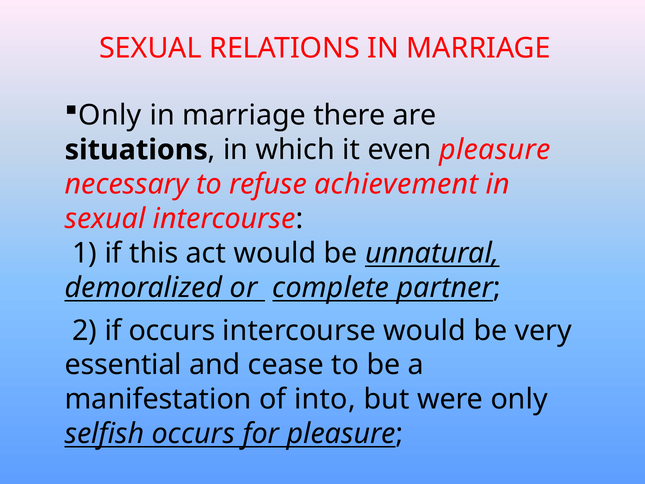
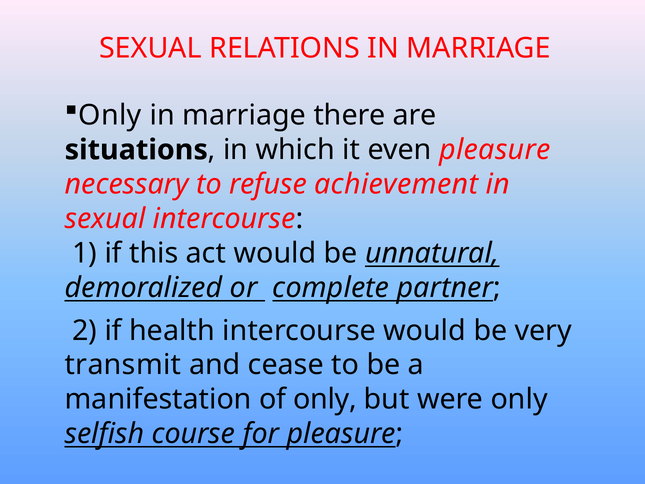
if occurs: occurs -> health (172, 330)
essential: essential -> transmit (123, 365)
of into: into -> only (325, 399)
selfish occurs: occurs -> course (193, 434)
